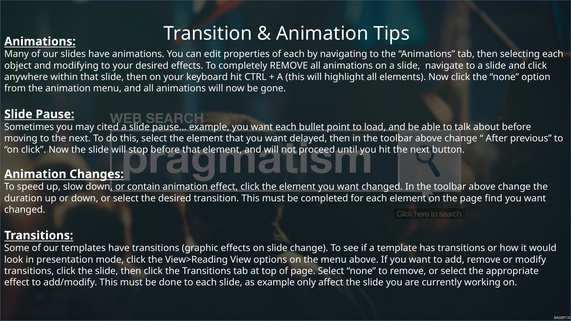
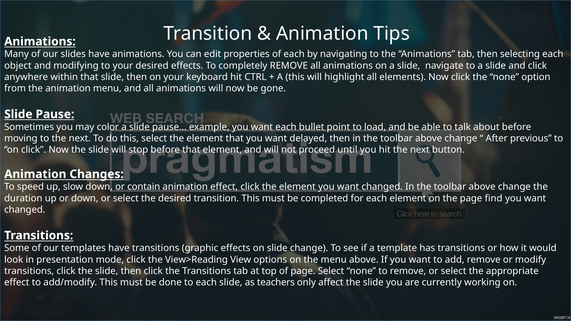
cited: cited -> color (108, 127)
as example: example -> teachers (276, 283)
